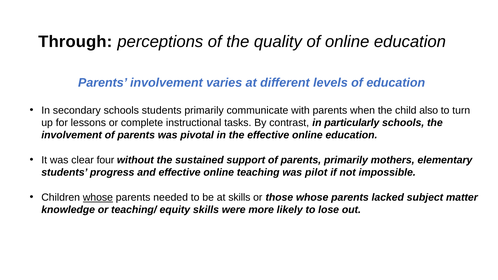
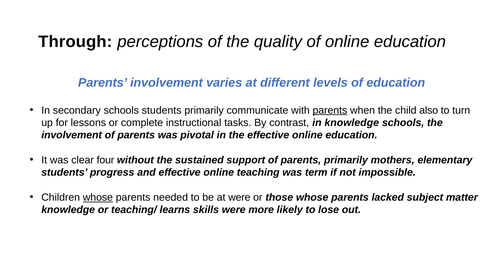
parents underline: none -> present (330, 110)
in particularly: particularly -> knowledge (352, 123)
pilot: pilot -> term (316, 173)
at skills: skills -> were (239, 198)
equity: equity -> learns (175, 210)
